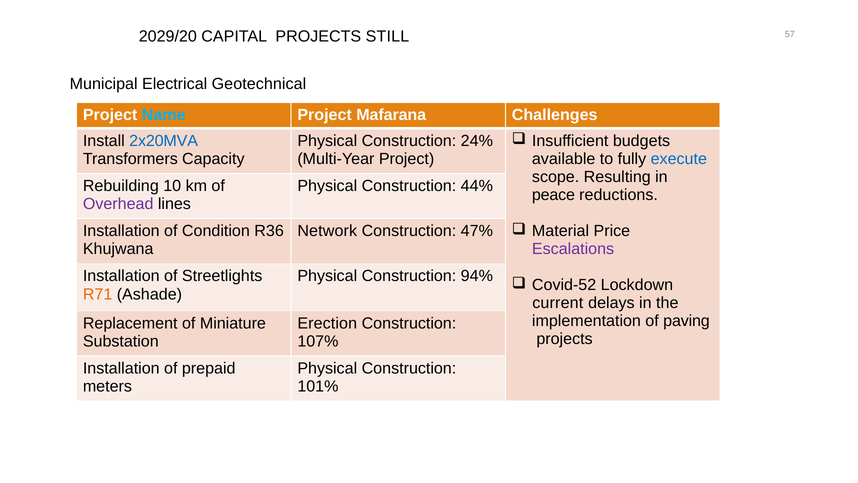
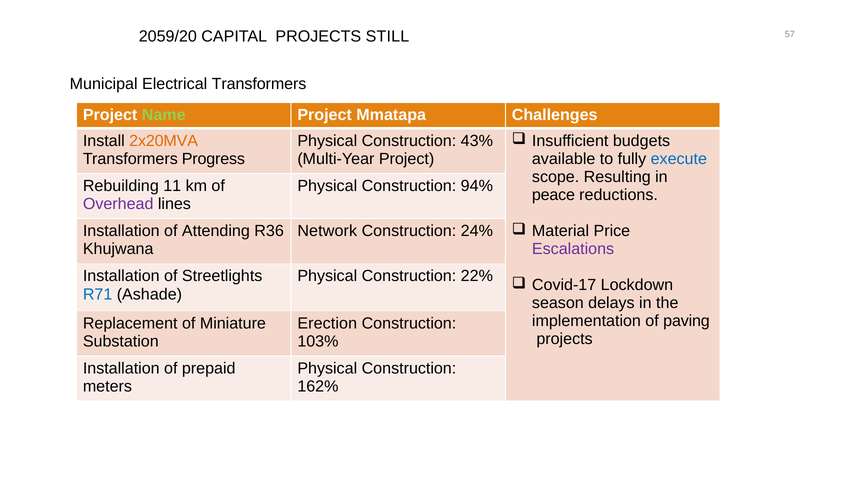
2029/20: 2029/20 -> 2059/20 (168, 36)
Electrical Geotechnical: Geotechnical -> Transformers (259, 84)
Name colour: light blue -> light green (164, 115)
Mafarana: Mafarana -> Mmatapa (391, 115)
2x20MVA colour: blue -> orange (164, 141)
24%: 24% -> 43% (477, 141)
Capacity: Capacity -> Progress (213, 159)
10: 10 -> 11 (172, 186)
44%: 44% -> 94% (477, 186)
Condition: Condition -> Attending (216, 231)
47%: 47% -> 24% (477, 231)
94%: 94% -> 22% (477, 276)
Covid-52: Covid-52 -> Covid-17 (564, 285)
R71 colour: orange -> blue (98, 294)
current: current -> season (558, 303)
107%: 107% -> 103% (318, 341)
101%: 101% -> 162% (318, 386)
